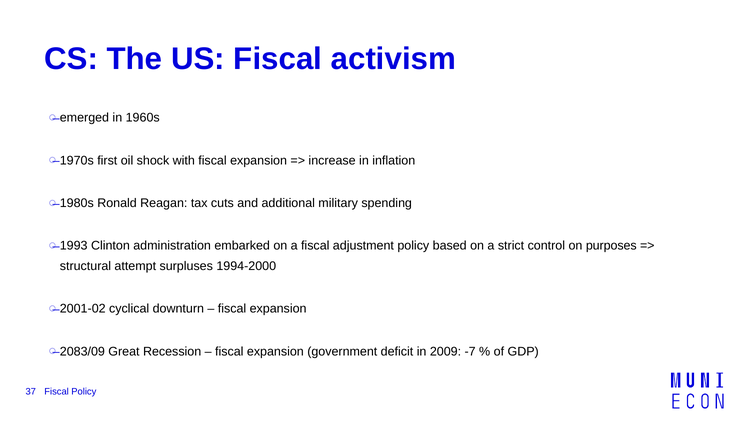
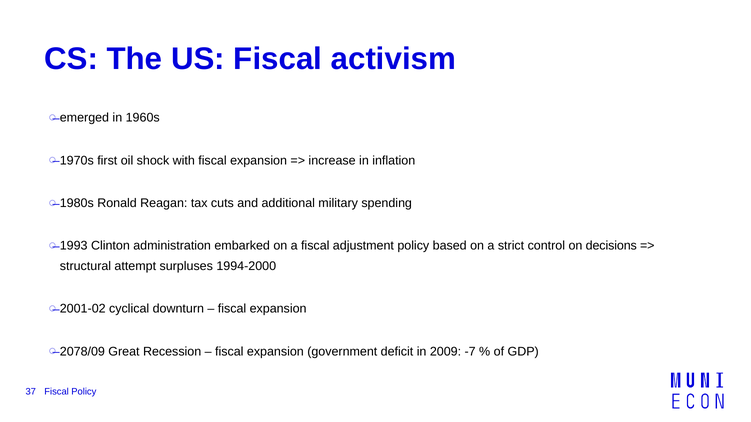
purposes: purposes -> decisions (611, 246)
2083/09: 2083/09 -> 2078/09 (82, 352)
